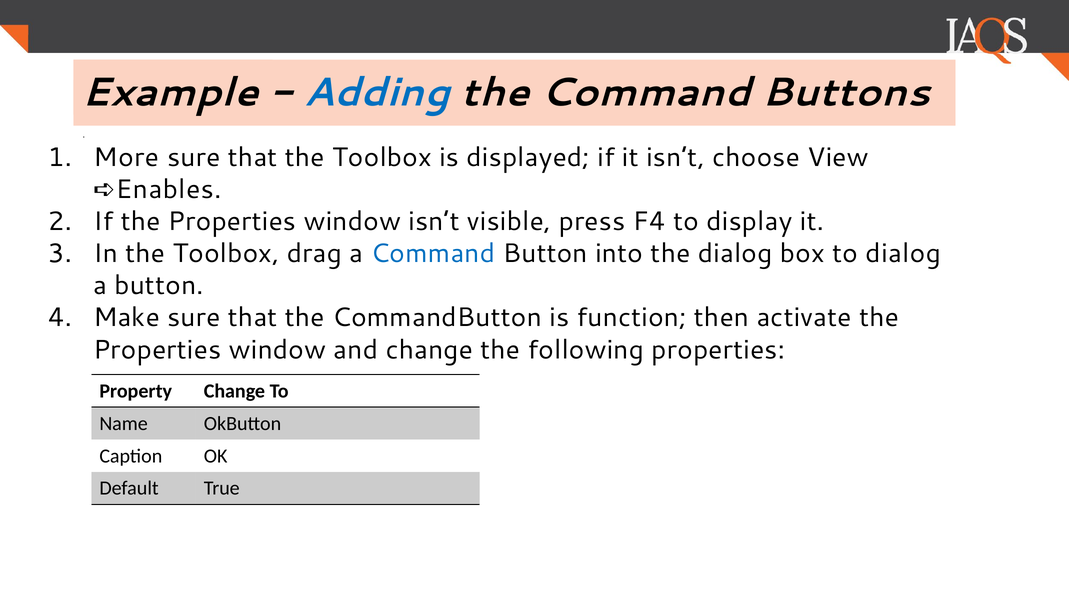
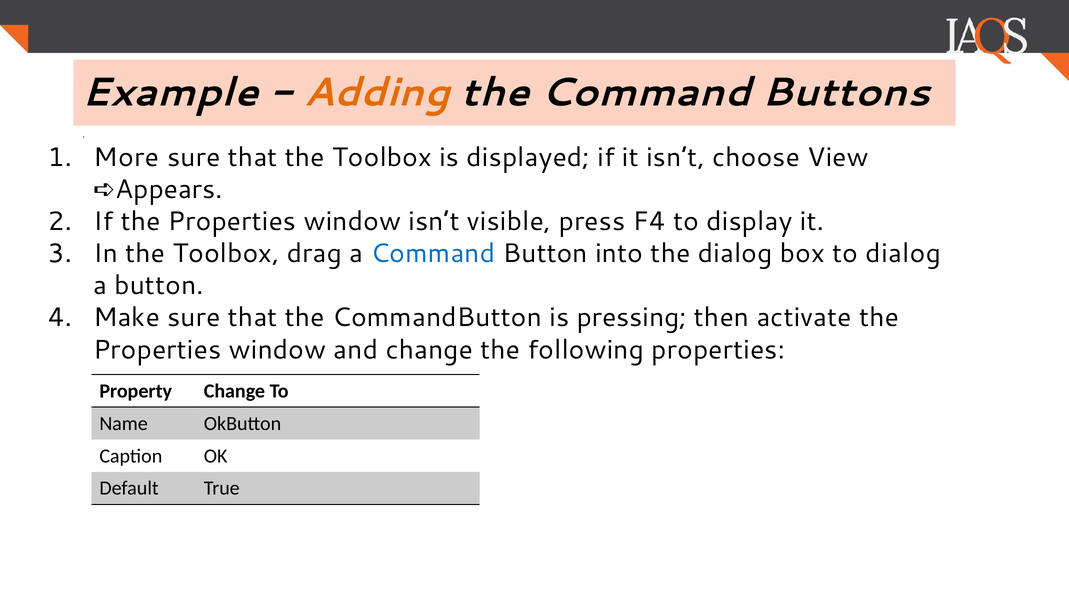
Adding colour: blue -> orange (377, 92)
Enables: Enables -> Appears (169, 190)
function: function -> pressing (632, 318)
